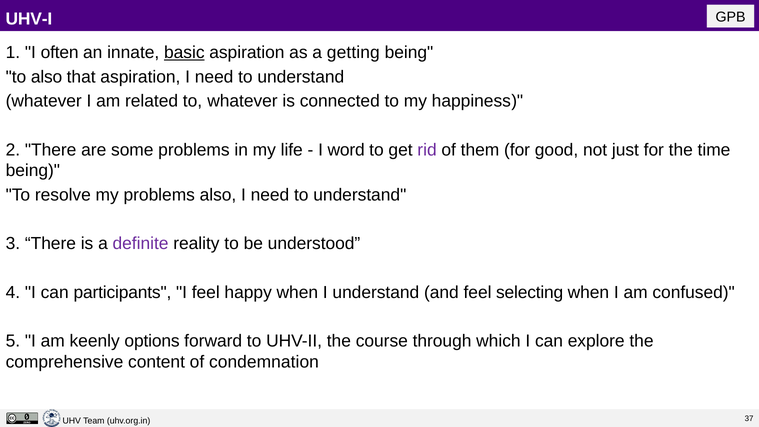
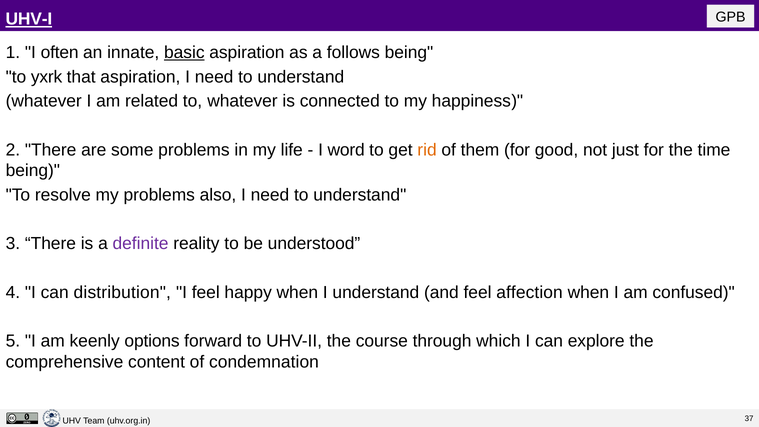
UHV-I underline: none -> present (29, 19)
getting: getting -> follows (353, 52)
to also: also -> yxrk (47, 77)
rid colour: purple -> orange (427, 150)
participants: participants -> distribution (122, 292)
selecting: selecting -> affection (530, 292)
